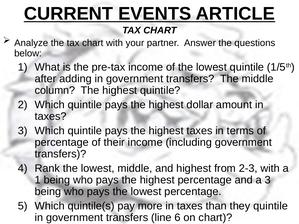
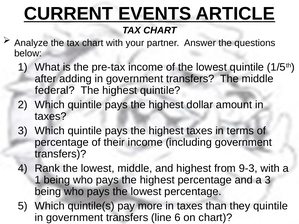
column: column -> federal (55, 90)
2-3: 2-3 -> 9-3 (248, 168)
